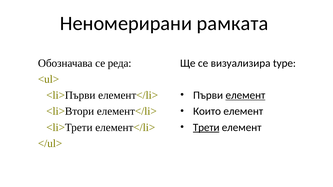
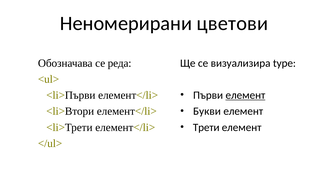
рамката: рамката -> цветови (232, 23)
Които: Които -> Букви (207, 112)
Трети underline: present -> none (206, 128)
